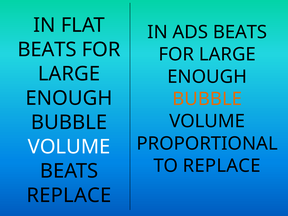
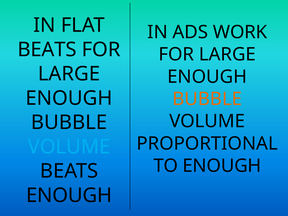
ADS BEATS: BEATS -> WORK (240, 32)
VOLUME colour: white -> light blue (69, 147)
TO REPLACE: REPLACE -> ENOUGH (222, 166)
REPLACE: REPLACE -> ENOUGH (69, 195)
